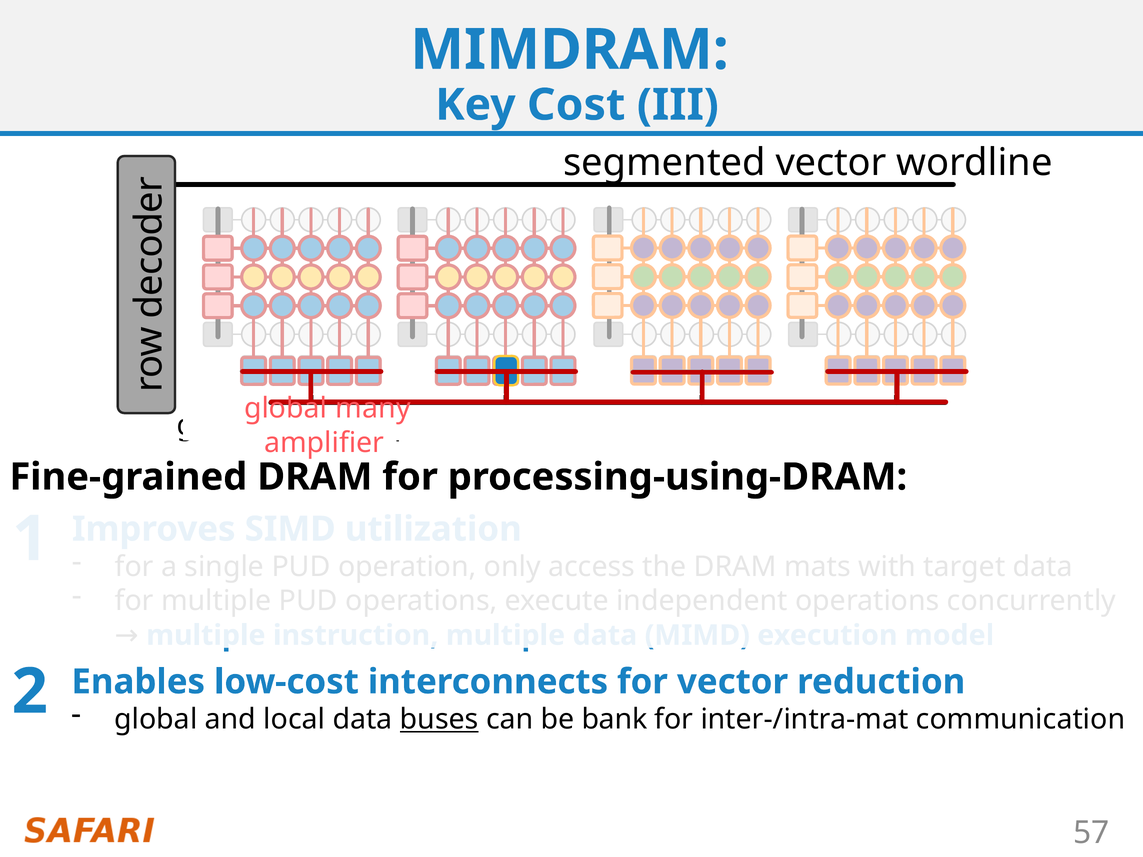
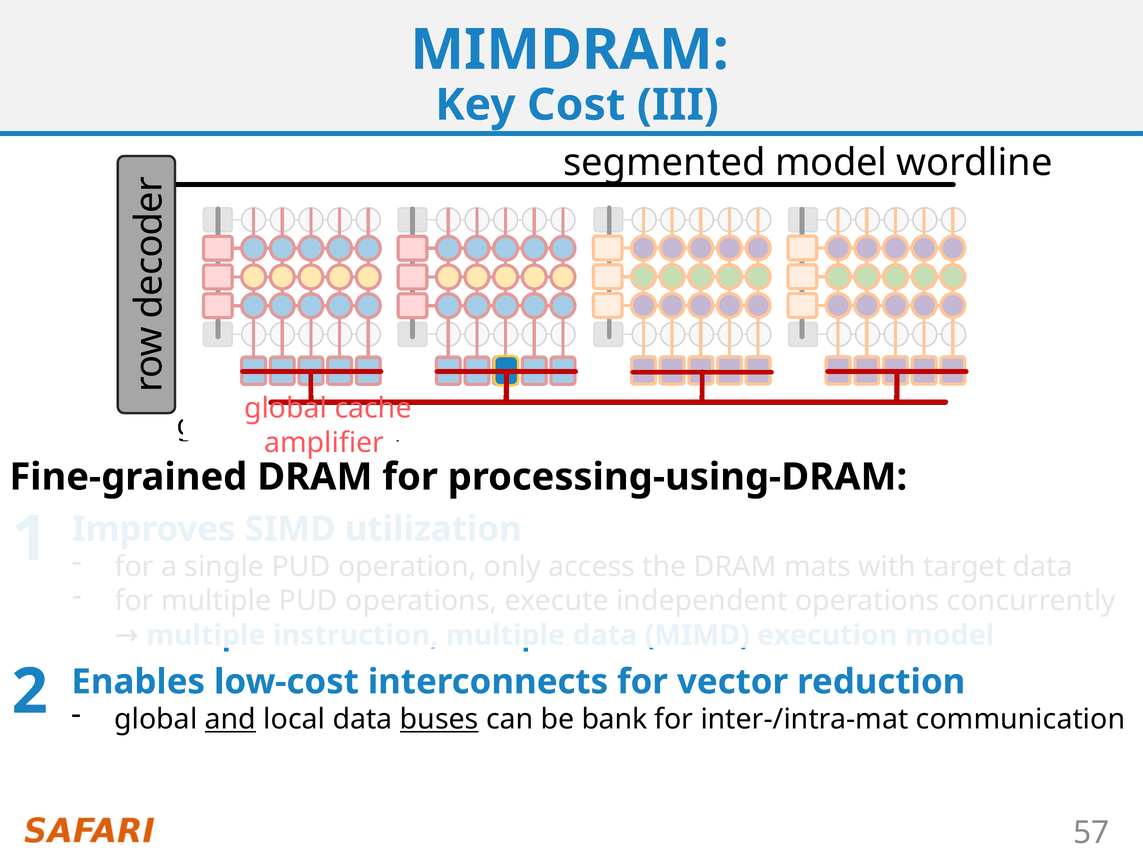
segmented vector: vector -> model (831, 163)
many: many -> cache (373, 409)
and underline: none -> present (230, 720)
